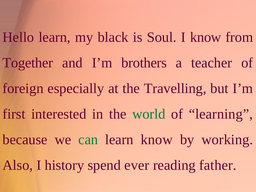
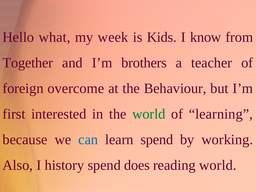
Hello learn: learn -> what (54, 37)
black: black -> week (113, 37)
Soul: Soul -> Kids (162, 37)
especially: especially -> overcome (76, 88)
Travelling: Travelling -> Behaviour (175, 88)
can colour: green -> blue (88, 140)
learn know: know -> spend (157, 140)
ever: ever -> does (137, 165)
reading father: father -> world (218, 165)
